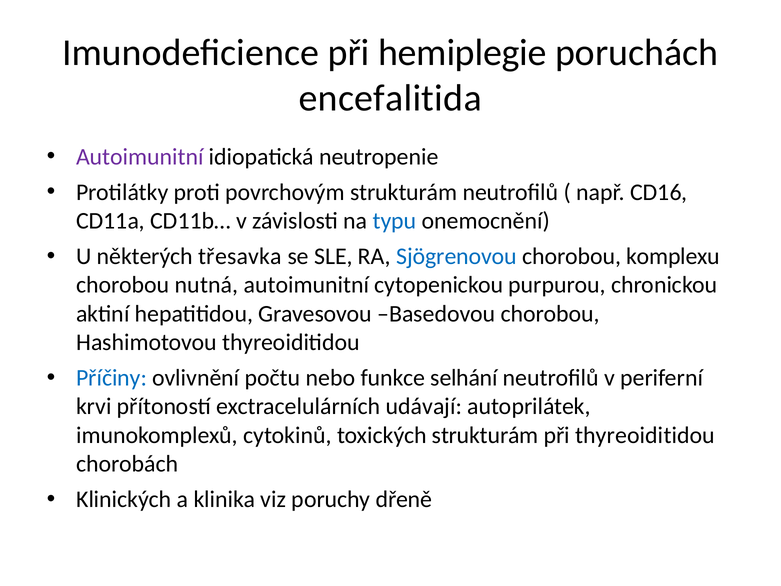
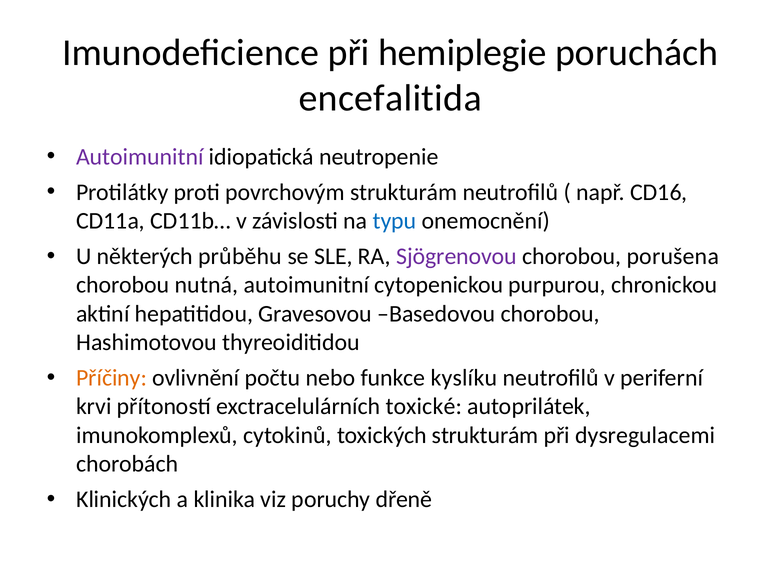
třesavka: třesavka -> průběhu (240, 256)
Sjögrenovou colour: blue -> purple (457, 256)
komplexu: komplexu -> porušena (673, 256)
Příčiny colour: blue -> orange (112, 378)
selhání: selhání -> kyslíku (464, 378)
udávají: udávají -> toxické (424, 406)
při thyreoiditidou: thyreoiditidou -> dysregulacemi (645, 435)
